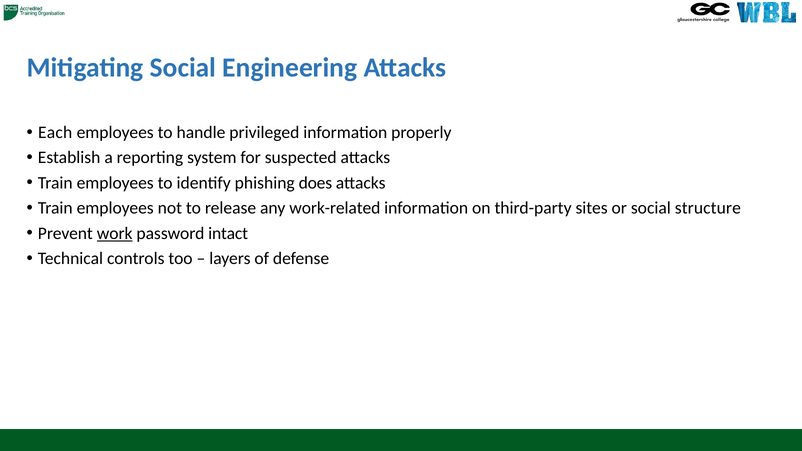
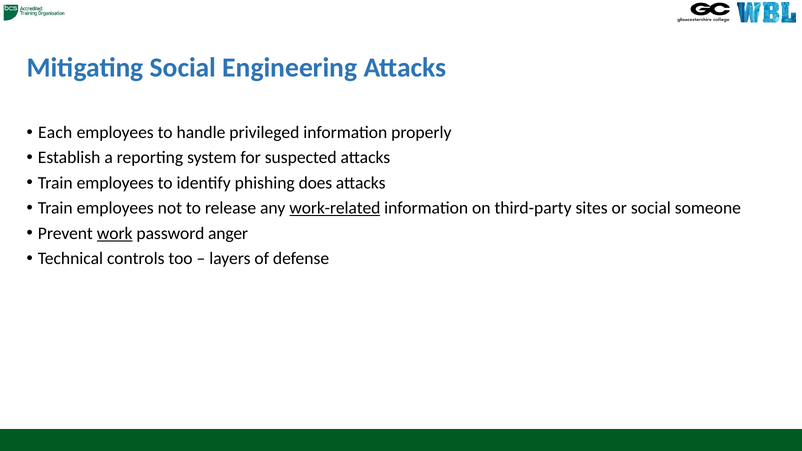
work-related underline: none -> present (335, 208)
structure: structure -> someone (708, 208)
intact: intact -> anger (228, 233)
